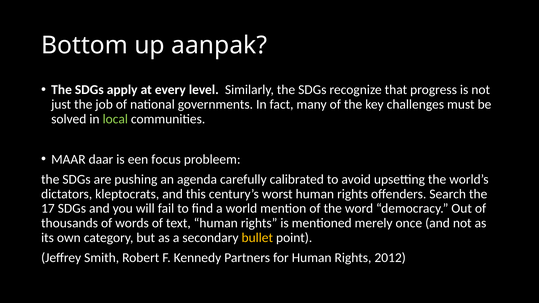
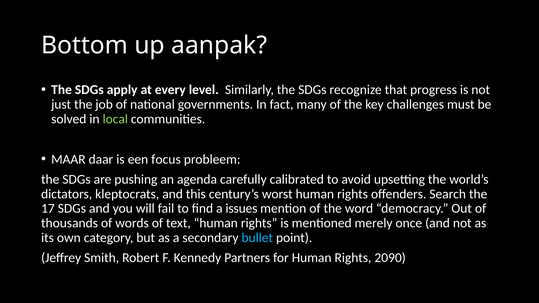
world: world -> issues (241, 209)
bullet colour: yellow -> light blue (257, 238)
2012: 2012 -> 2090 (390, 258)
